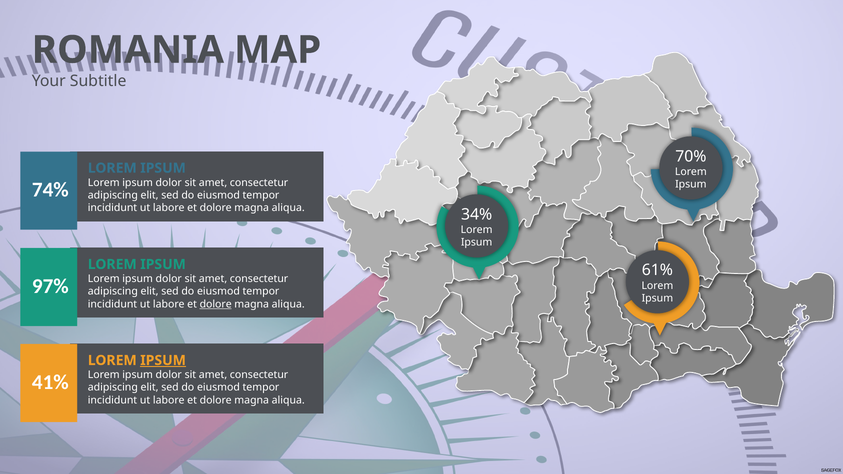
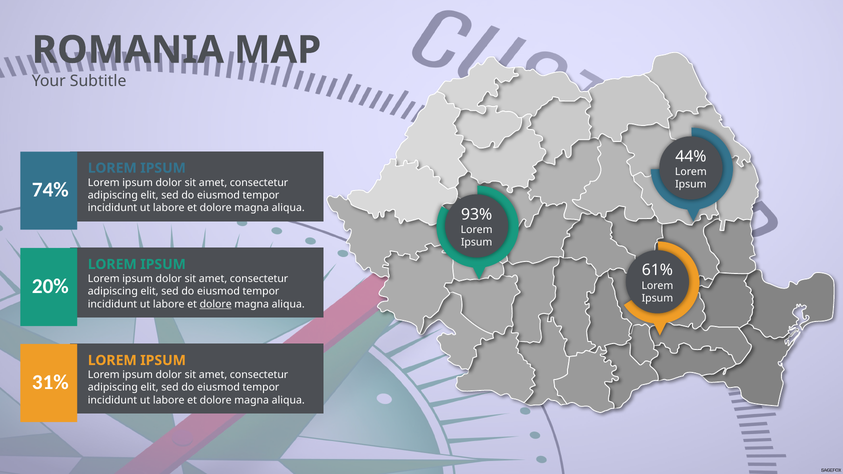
70%: 70% -> 44% (691, 156)
34%: 34% -> 93% (477, 214)
97%: 97% -> 20% (50, 286)
IPSUM underline: present -> none (163, 361)
41%: 41% -> 31% (50, 382)
